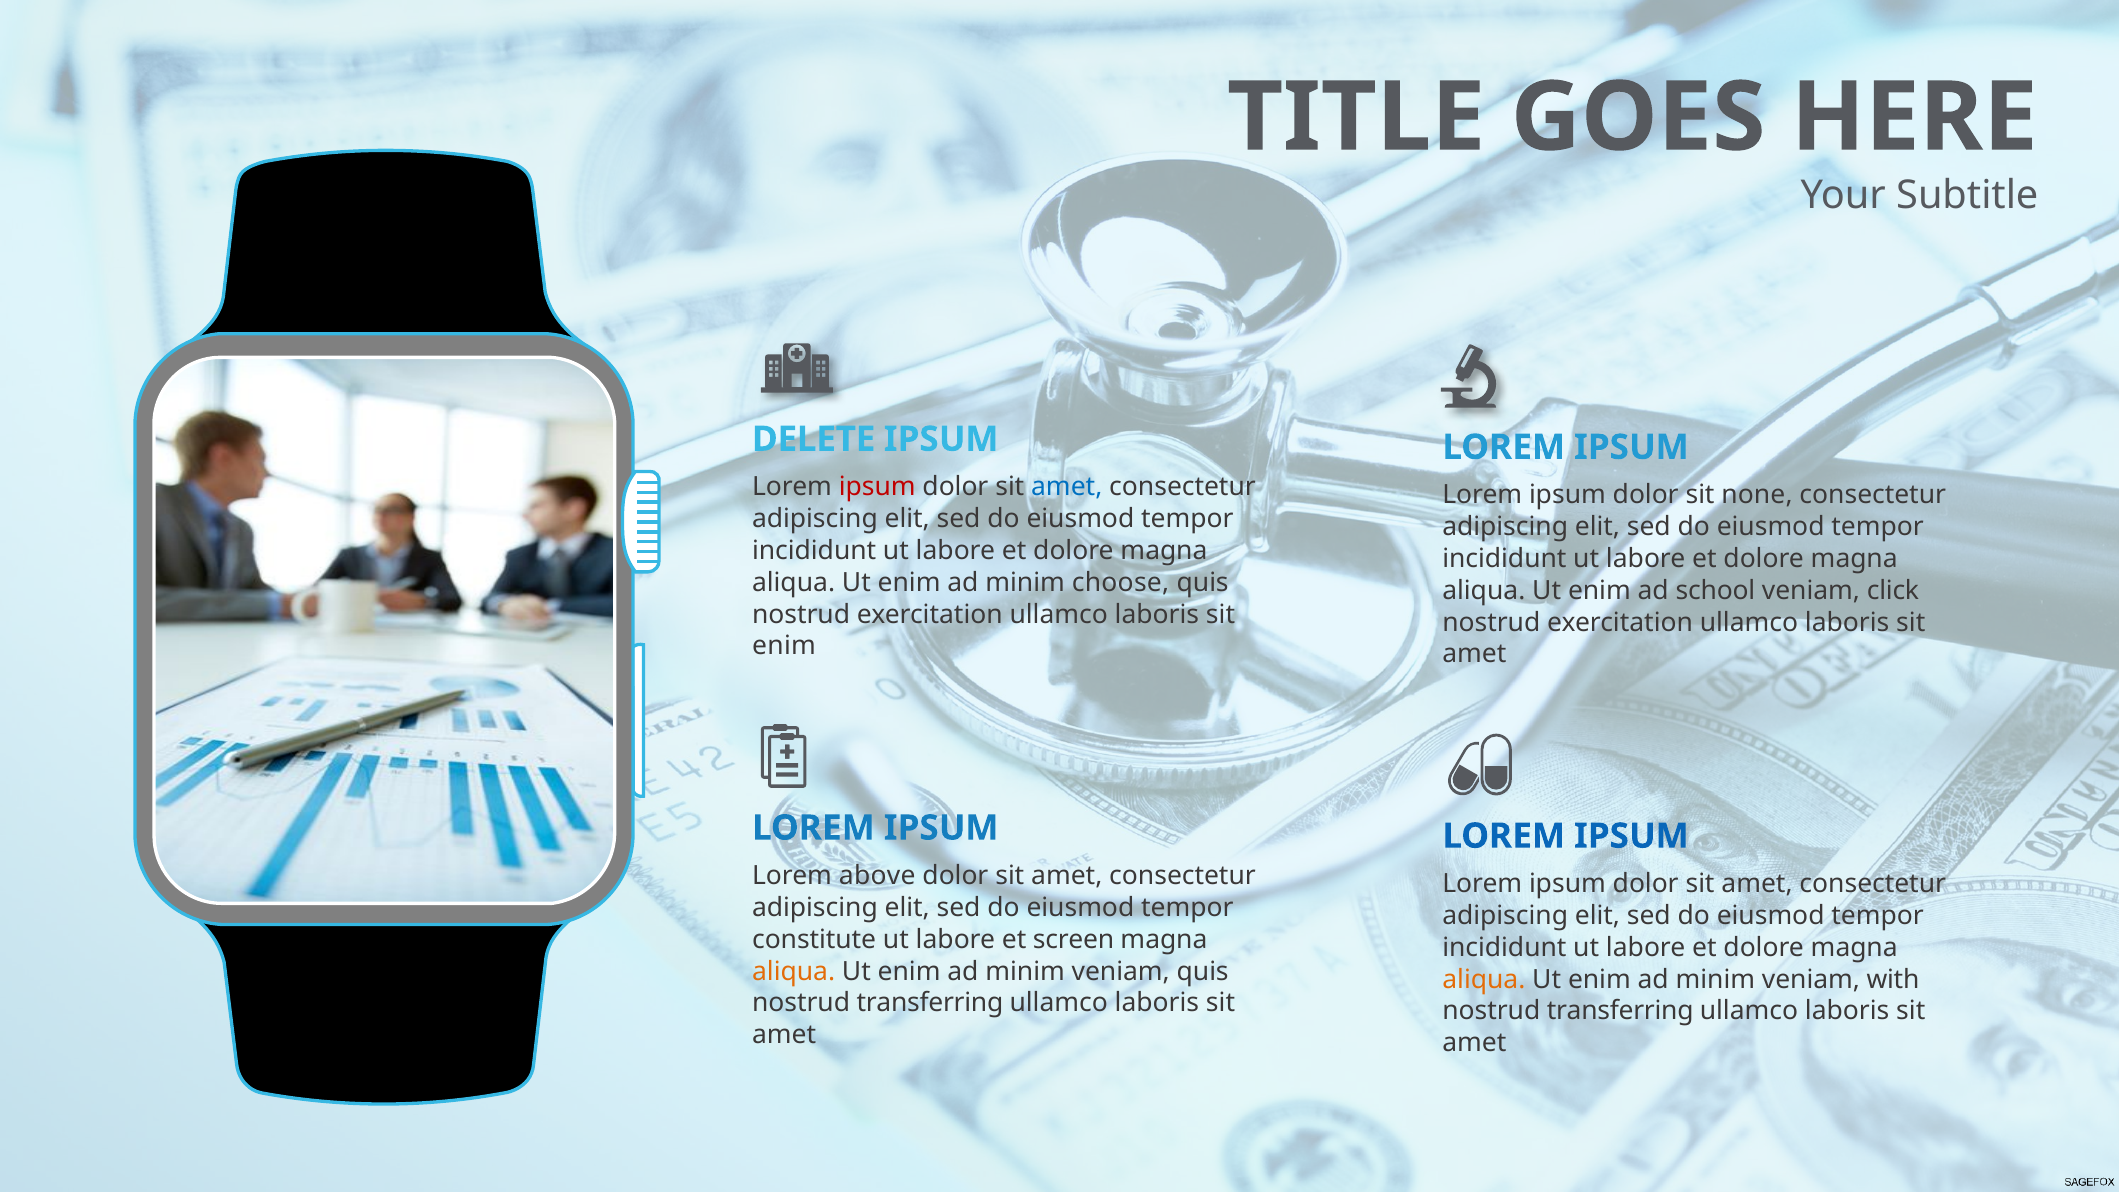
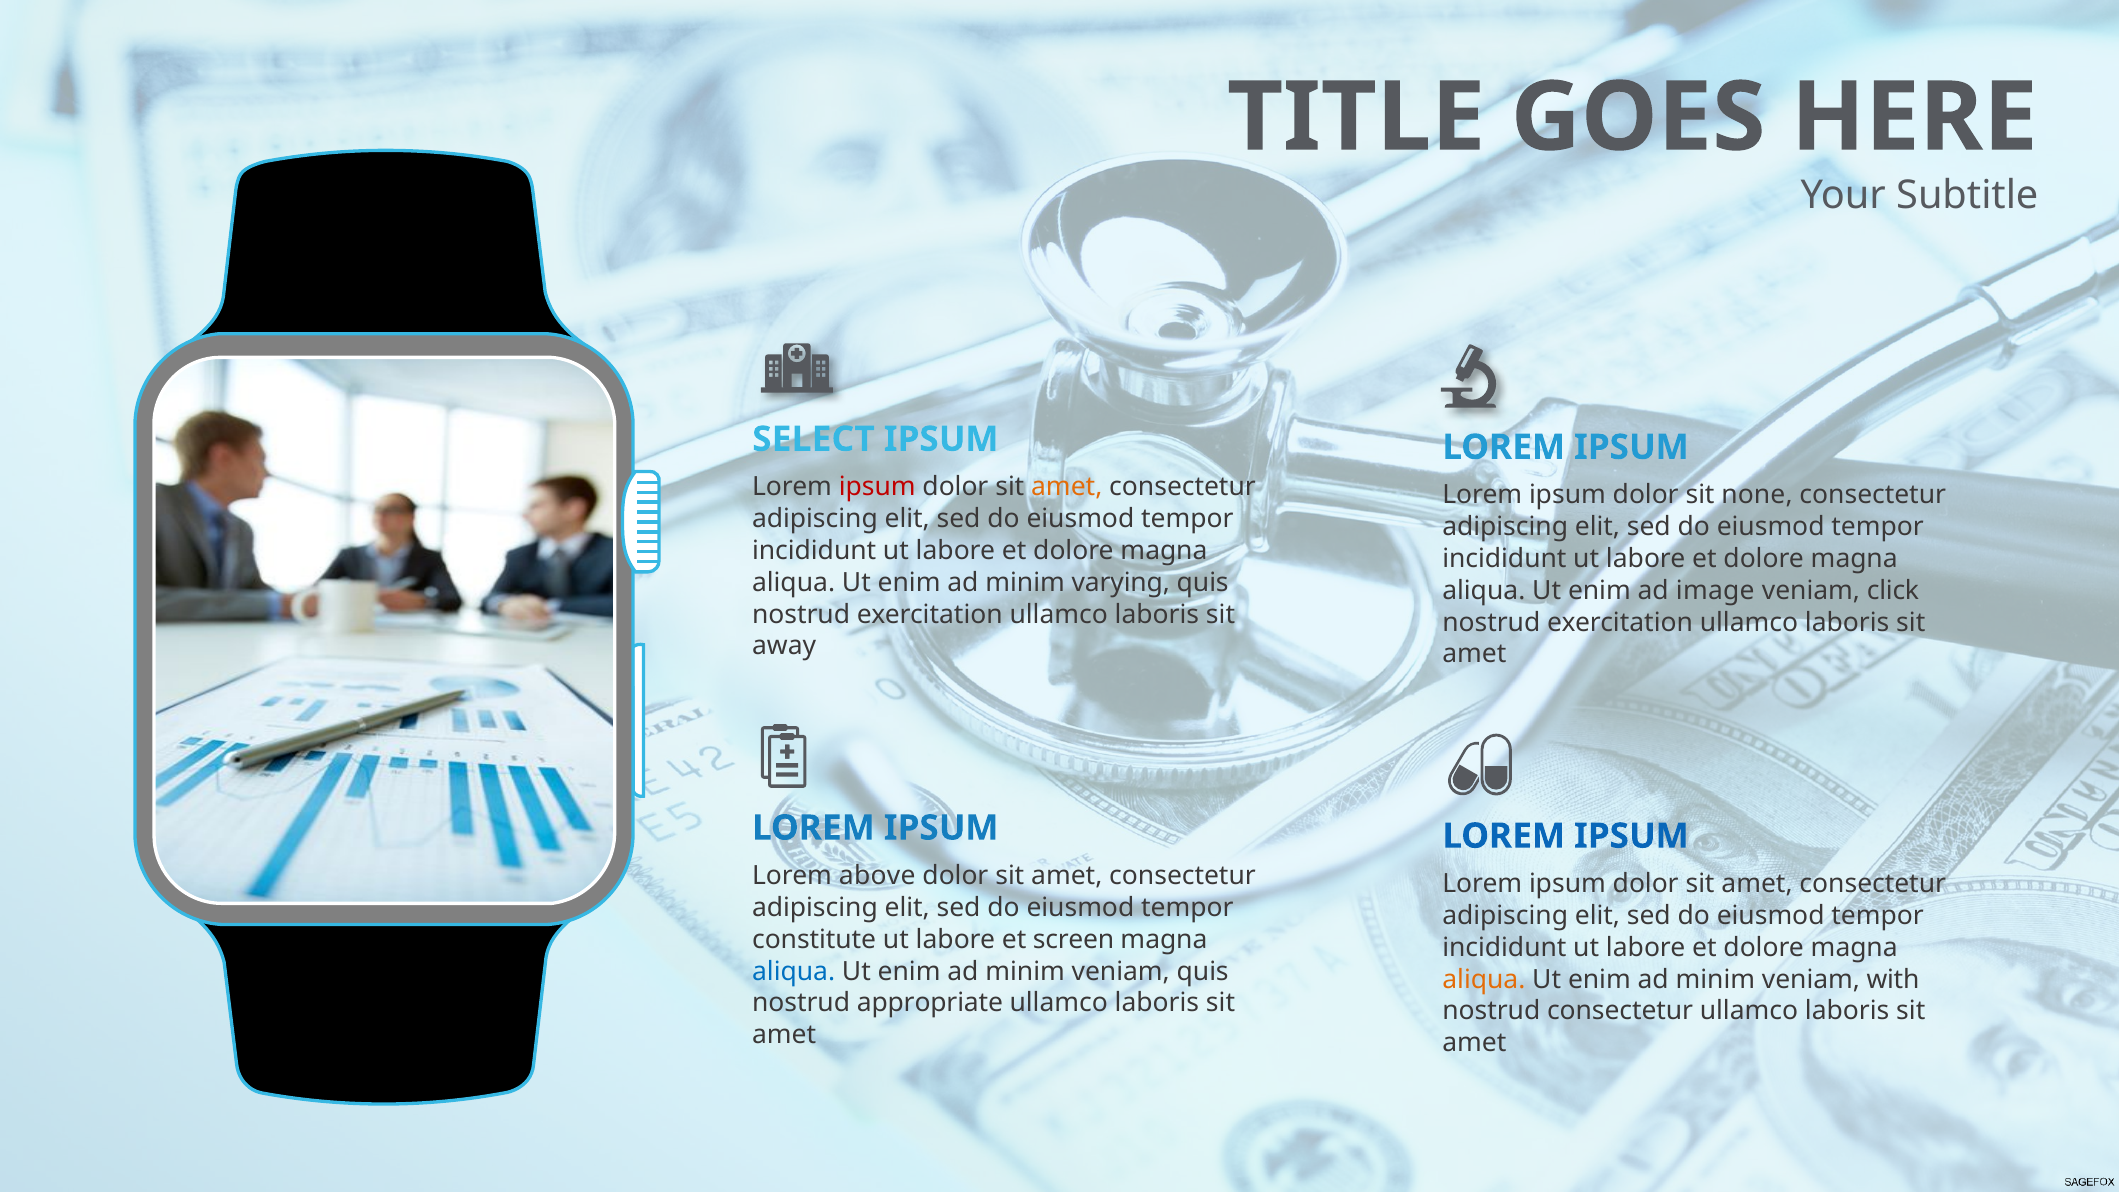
DELETE: DELETE -> SELECT (813, 439)
amet colour: blue -> orange (1067, 487)
choose: choose -> varying (1121, 582)
school: school -> image (1715, 591)
enim: enim -> away (784, 646)
aliqua colour: orange -> blue (794, 971)
transferring: transferring -> appropriate (930, 1003)
transferring: transferring -> consectetur (1620, 1011)
